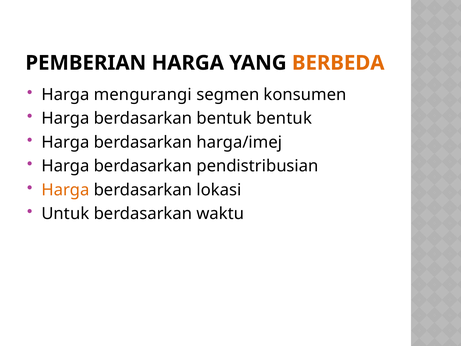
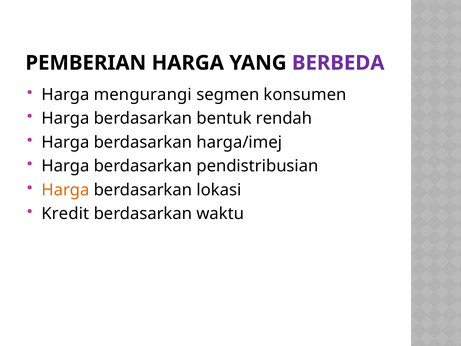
BERBEDA colour: orange -> purple (338, 63)
bentuk bentuk: bentuk -> rendah (284, 118)
Untuk: Untuk -> Kredit (65, 214)
